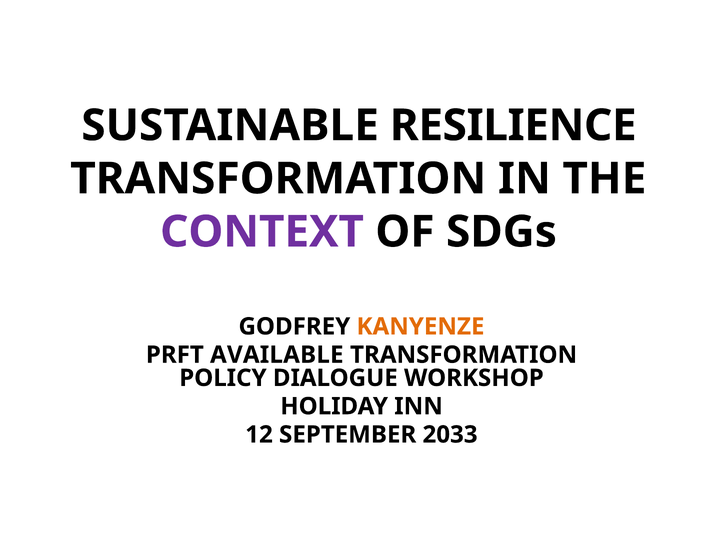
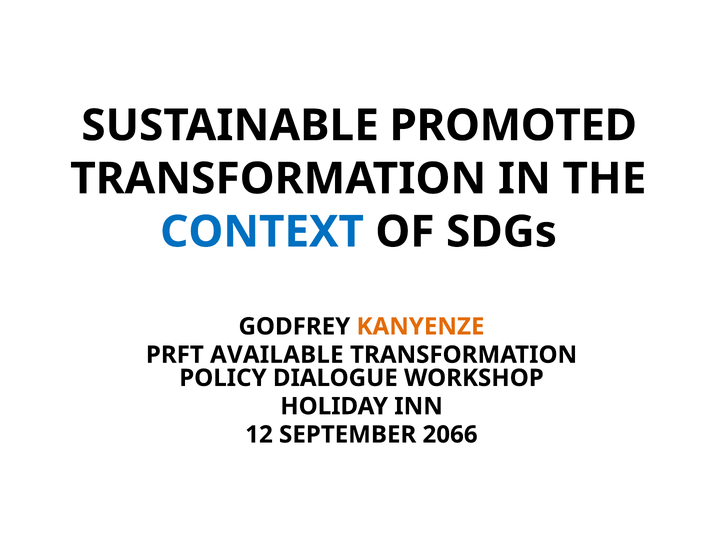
RESILIENCE: RESILIENCE -> PROMOTED (513, 125)
CONTEXT colour: purple -> blue (262, 232)
2033: 2033 -> 2066 (450, 434)
